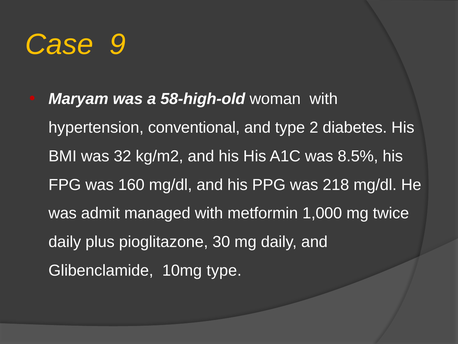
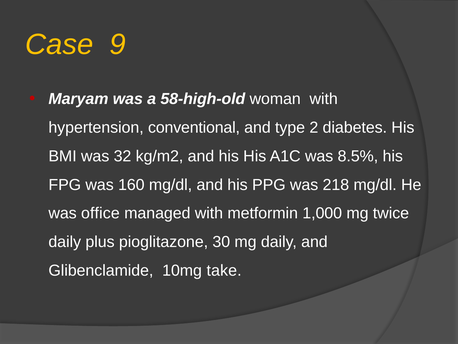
admit: admit -> office (100, 213)
10mg type: type -> take (224, 270)
